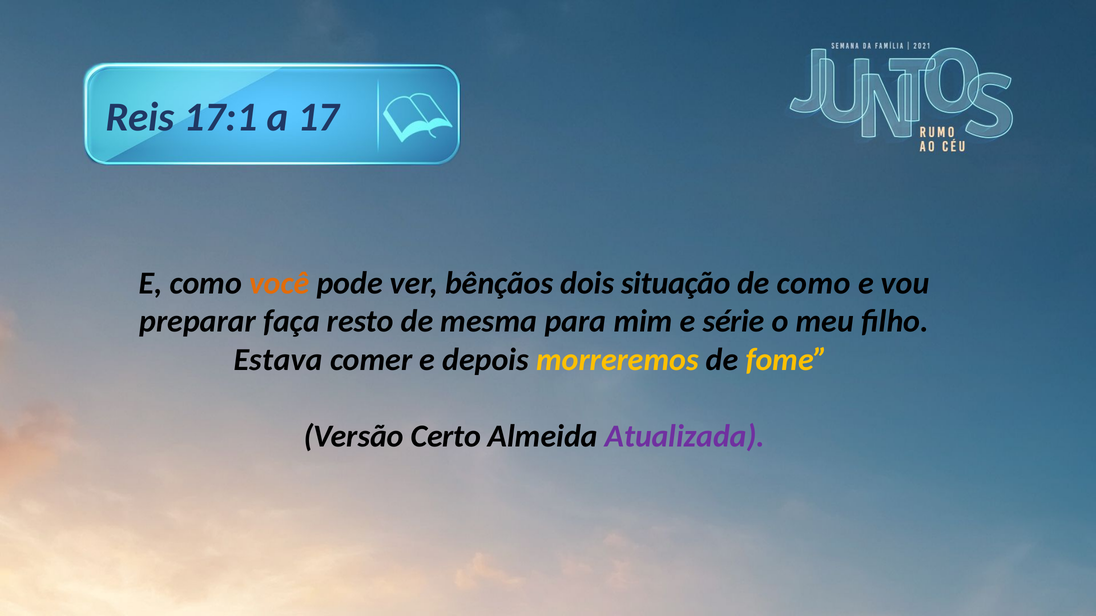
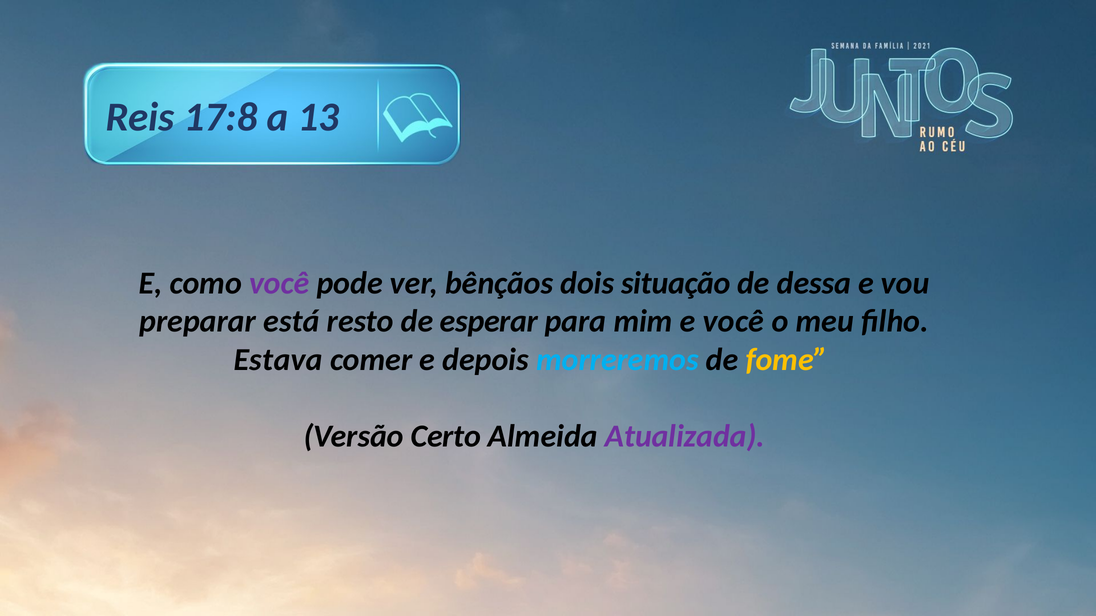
17:1: 17:1 -> 17:8 (221, 117)
17: 17 -> 13 (318, 117)
você colour: orange -> purple (279, 283)
de como: como -> dessa (814, 283)
faça: faça -> está (291, 322)
mesma: mesma -> esperar (489, 322)
e série: série -> você (733, 322)
morreremos colour: yellow -> light blue (617, 360)
